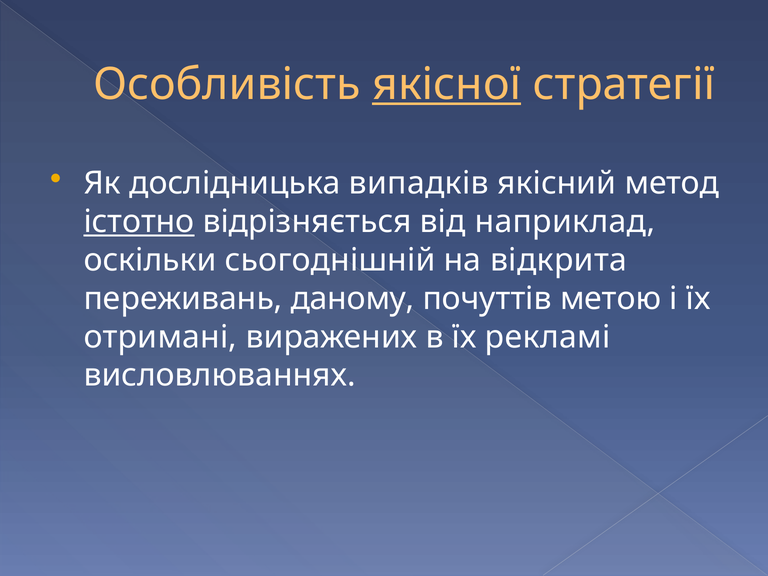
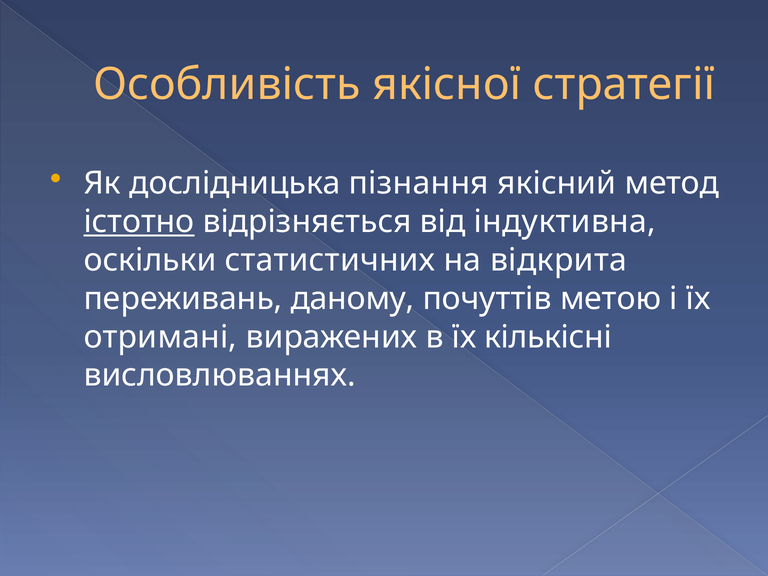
якісної underline: present -> none (447, 84)
випадків: випадків -> пізнання (419, 183)
наприклад: наприклад -> індуктивна (565, 222)
сьогоднішній: сьогоднішній -> статистичних (330, 260)
рекламі: рекламі -> кількісні (548, 337)
